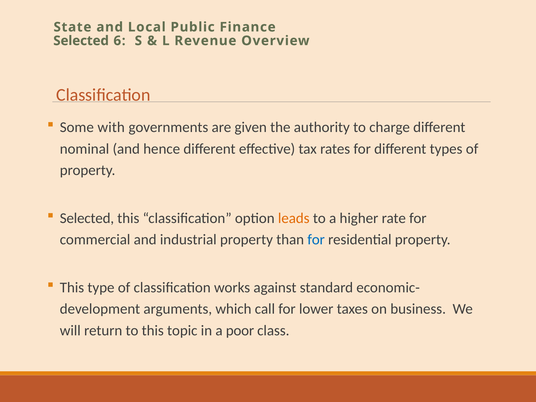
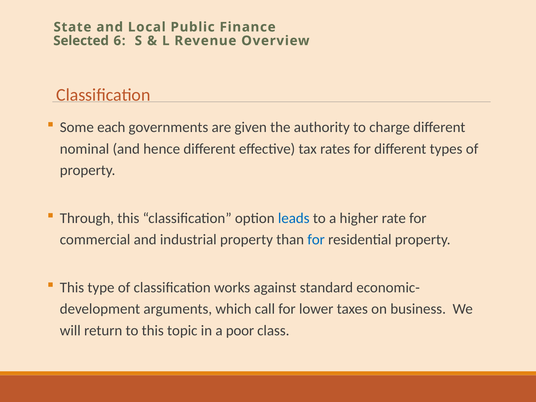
with: with -> each (111, 127)
Selected: Selected -> Through (87, 218)
leads colour: orange -> blue (294, 218)
